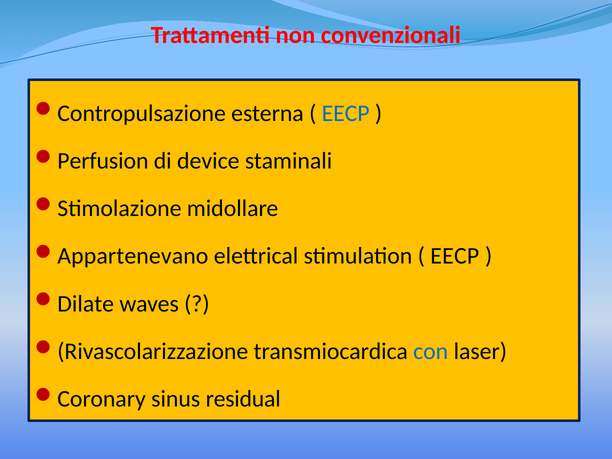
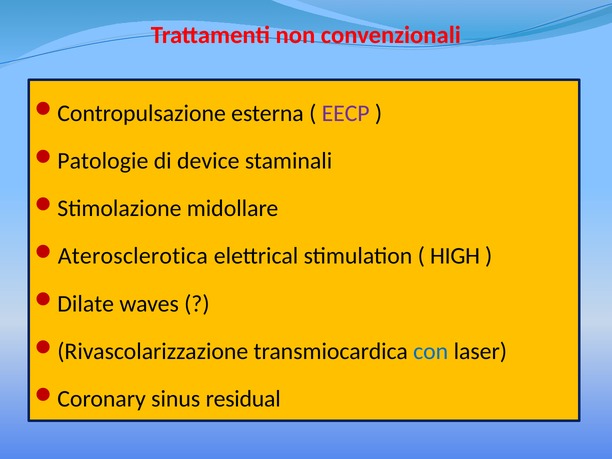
EECP colour: blue -> purple (346, 113)
Perfusion: Perfusion -> Patologie (103, 161)
Appartenevano: Appartenevano -> Aterosclerotica (133, 256)
EECP: EECP -> HIGH (455, 256)
